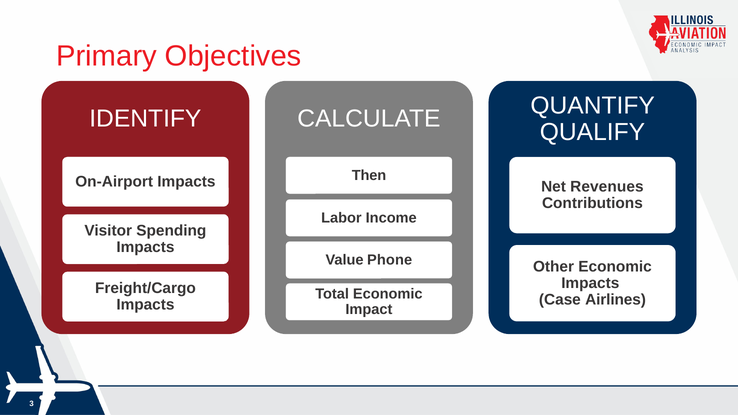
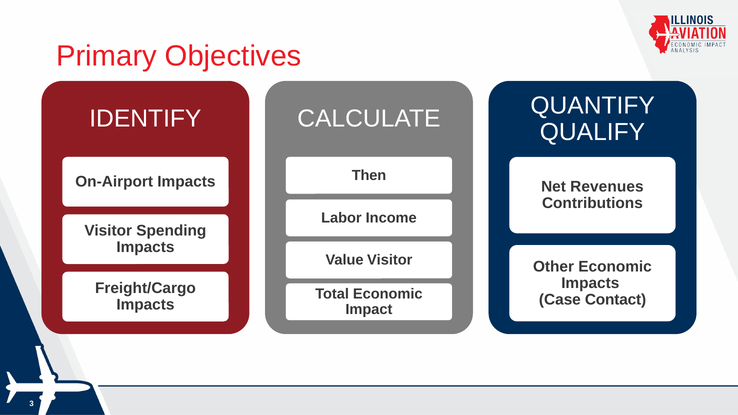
Value Phone: Phone -> Visitor (390, 260)
Airlines: Airlines -> Contact (616, 300)
